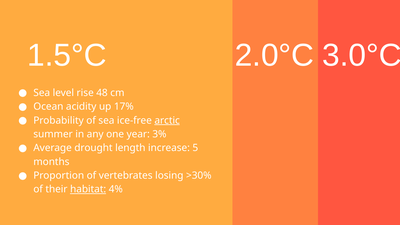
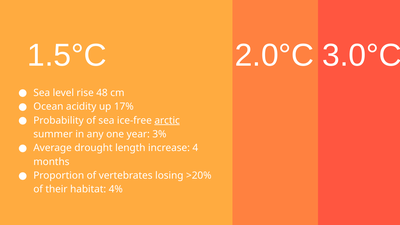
5: 5 -> 4 (195, 148)
>30%: >30% -> >20% (199, 176)
habitat underline: present -> none (88, 189)
